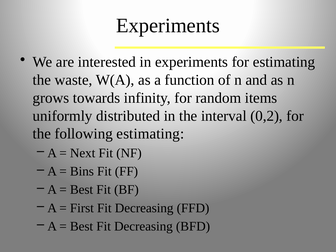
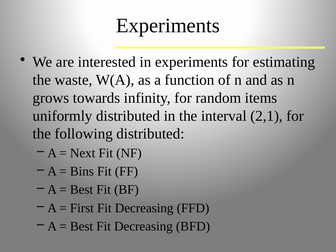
0,2: 0,2 -> 2,1 (267, 116)
following estimating: estimating -> distributed (150, 134)
